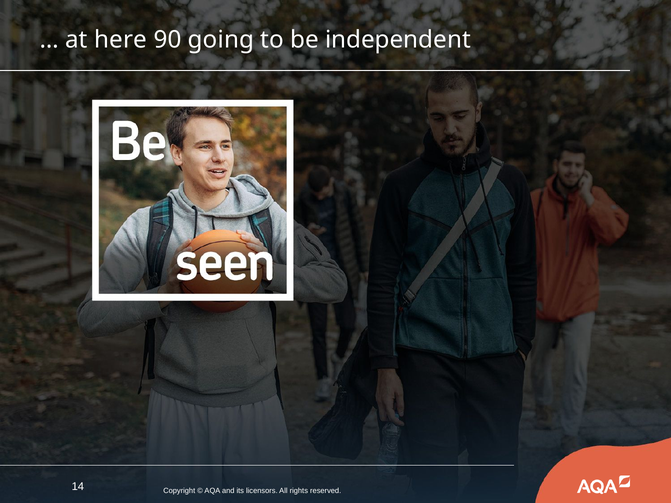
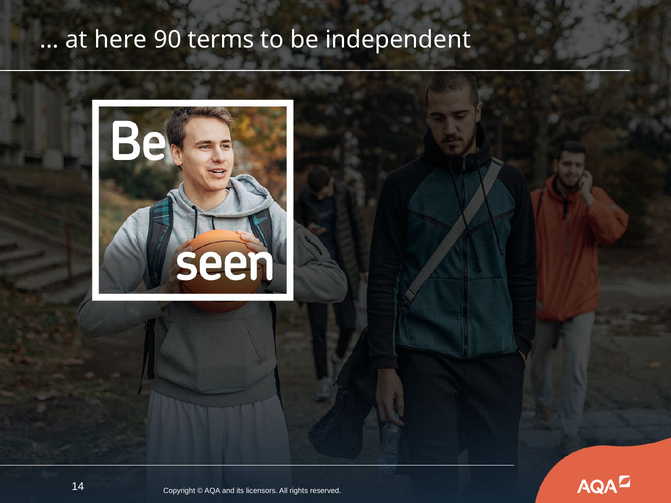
going: going -> terms (221, 40)
